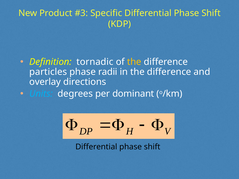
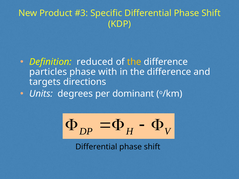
tornadic: tornadic -> reduced (95, 62)
radii: radii -> with (108, 72)
overlay: overlay -> targets (45, 82)
Units colour: light blue -> white (41, 94)
